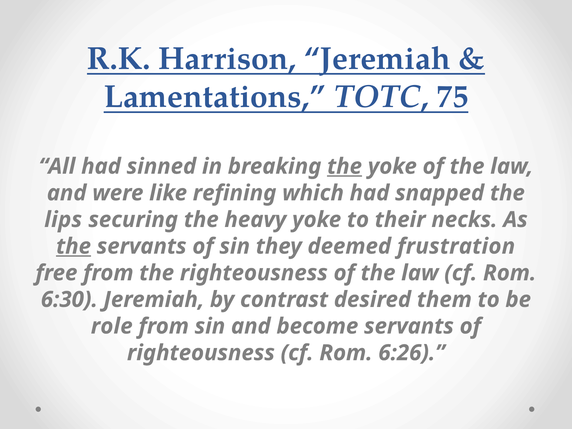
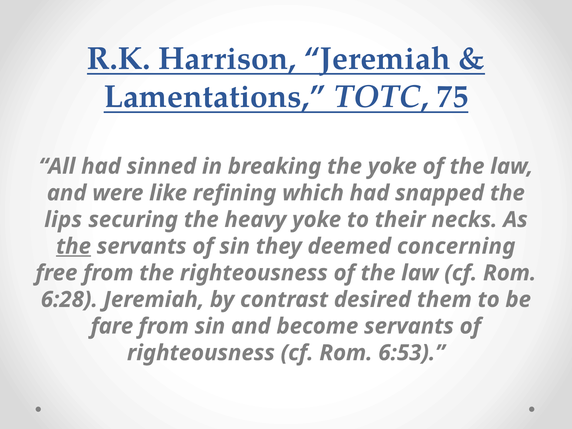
the underline: present -> none (345, 166)
frustration: frustration -> concerning (456, 246)
6:30: 6:30 -> 6:28 (69, 300)
role: role -> fare (112, 326)
6:26: 6:26 -> 6:53 (412, 353)
